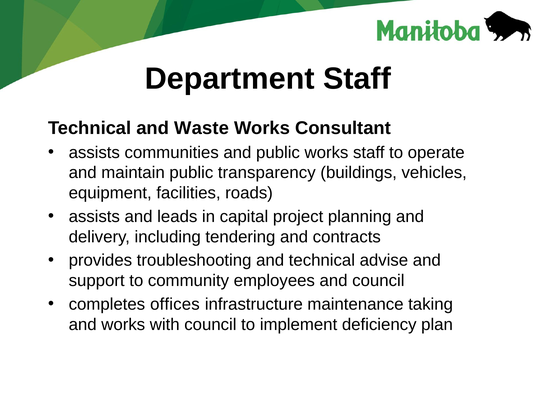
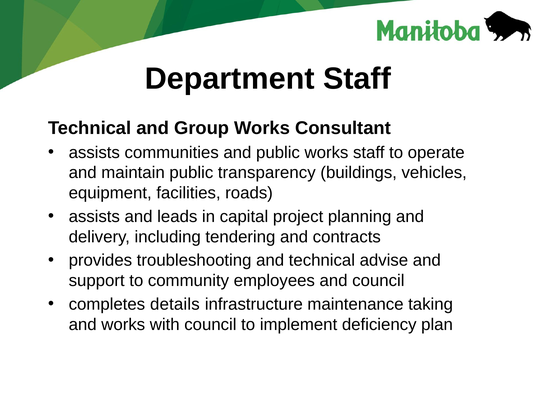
Waste: Waste -> Group (202, 128)
offices: offices -> details (175, 304)
